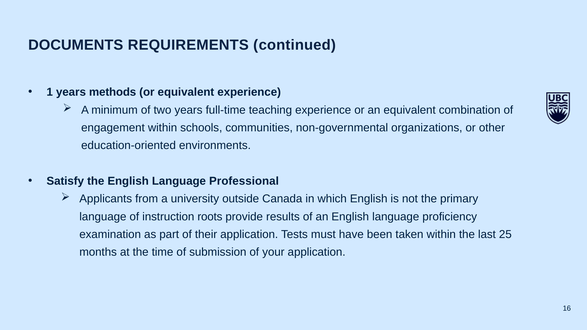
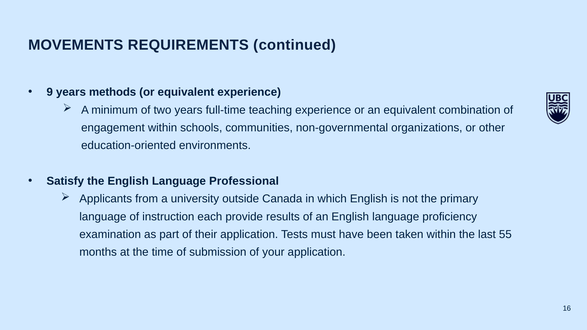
DOCUMENTS: DOCUMENTS -> MOVEMENTS (76, 45)
1: 1 -> 9 (50, 92)
roots: roots -> each (210, 217)
25: 25 -> 55 (505, 235)
